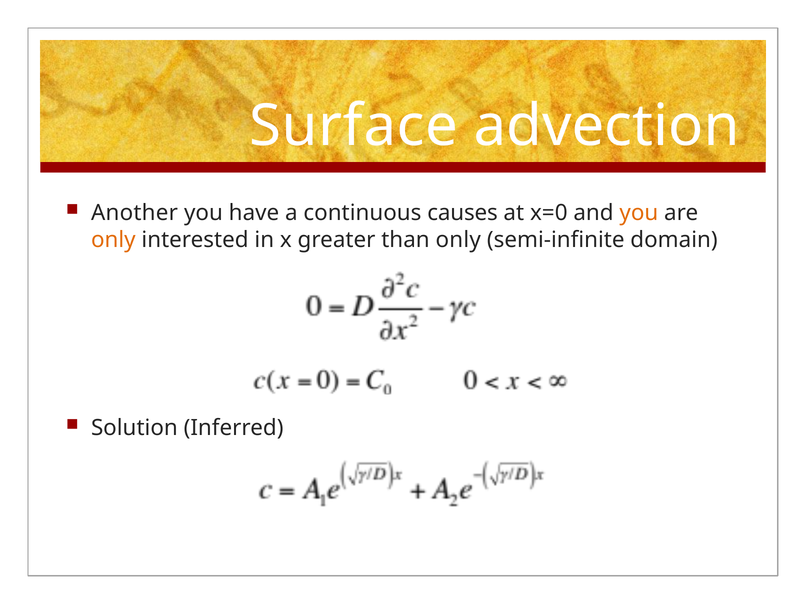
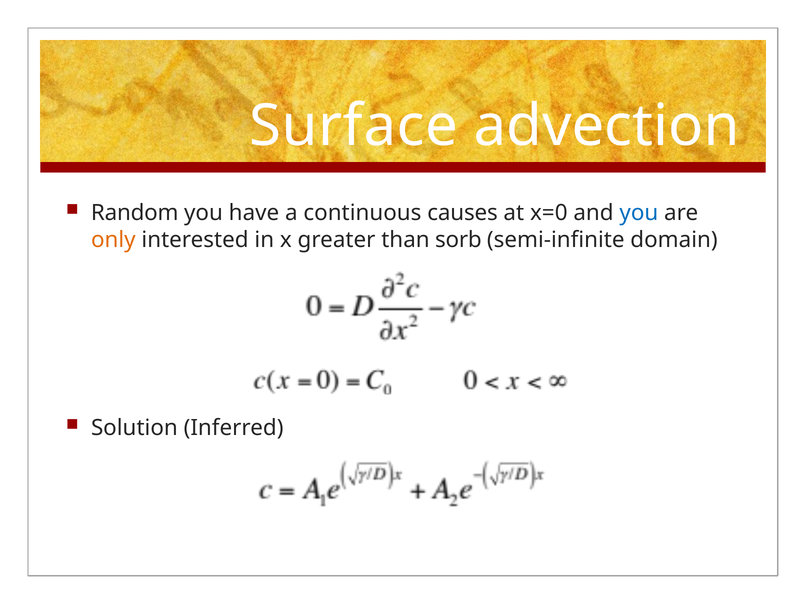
Another: Another -> Random (135, 213)
you colour: orange -> blue (639, 213)
than only: only -> sorb (458, 240)
